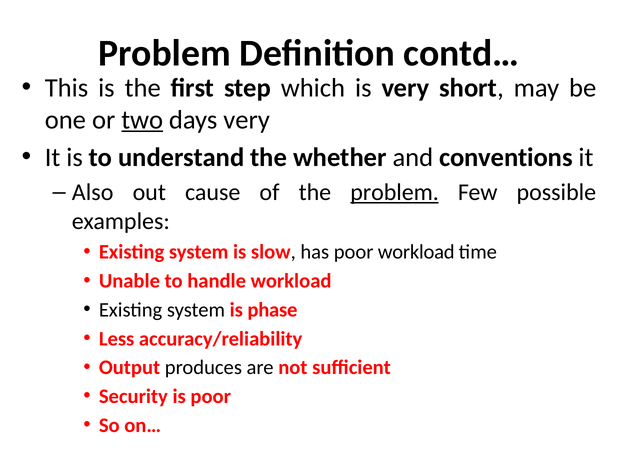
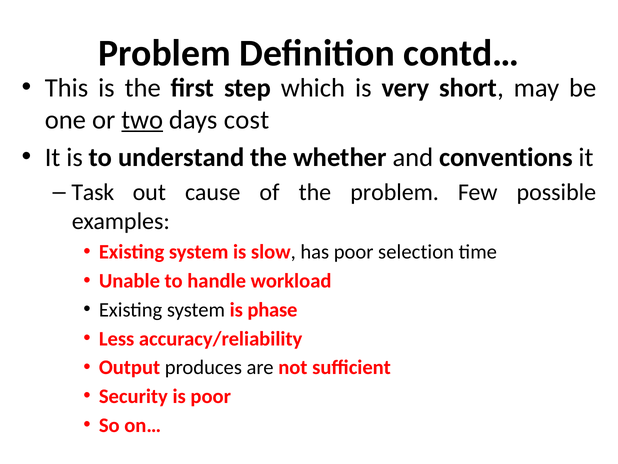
days very: very -> cost (246, 120)
Also: Also -> Task (93, 192)
problem underline: present -> none (395, 192)
poor workload: workload -> selection (416, 252)
